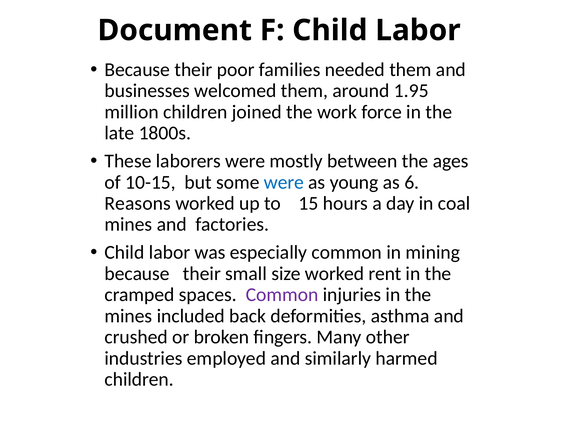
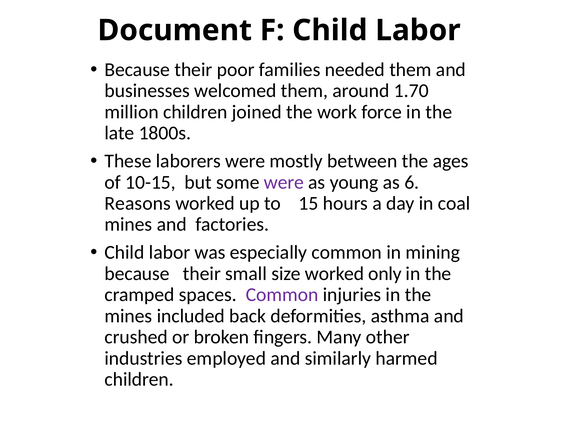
1.95: 1.95 -> 1.70 (411, 91)
were colour: blue -> purple (284, 183)
rent: rent -> only (385, 274)
